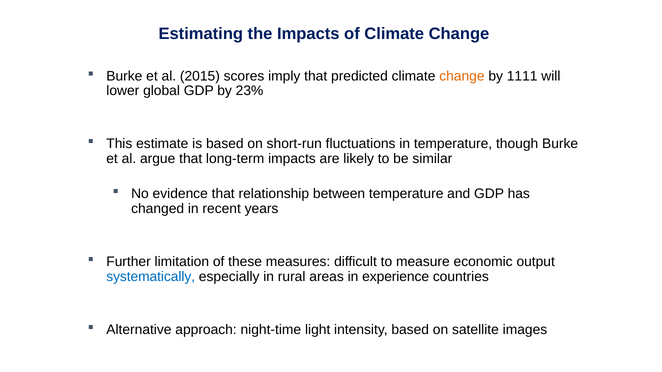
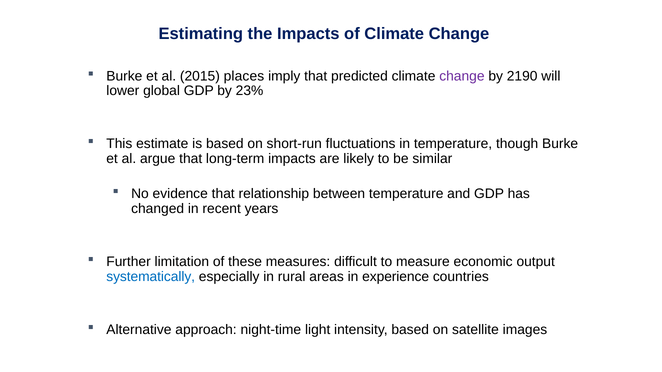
scores: scores -> places (244, 76)
change colour: orange -> purple (462, 76)
1111: 1111 -> 2190 (522, 76)
